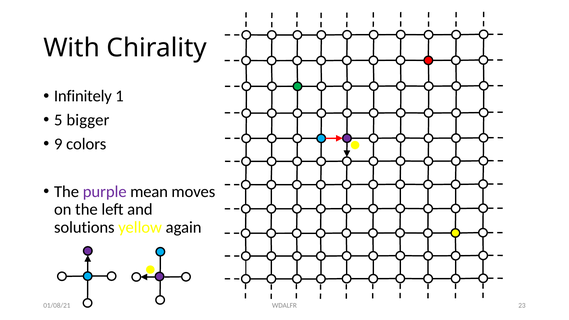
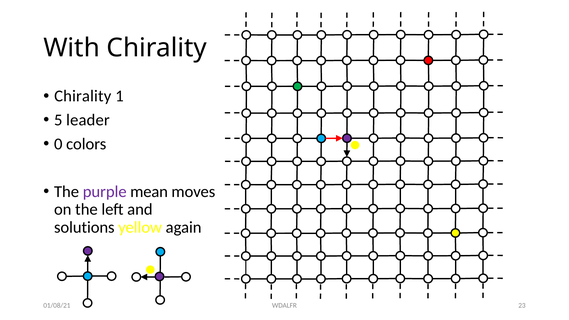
Infinitely: Infinitely -> Chirality (83, 96)
bigger: bigger -> leader (88, 120)
9: 9 -> 0 (58, 144)
